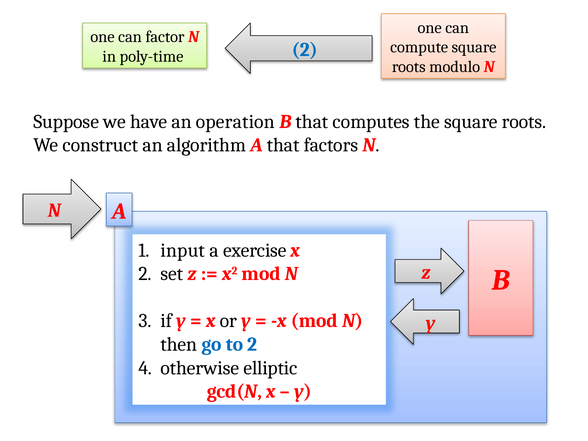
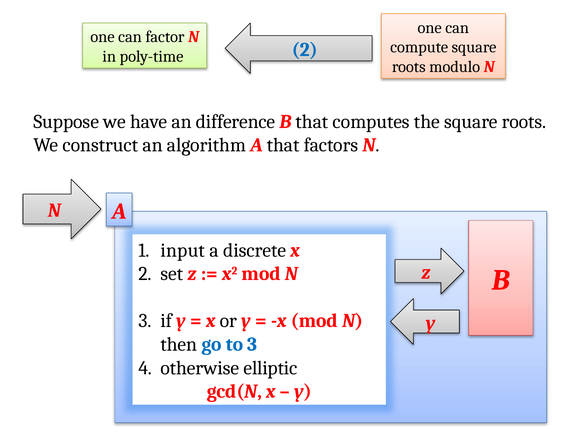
operation: operation -> difference (236, 122)
exercise: exercise -> discrete (255, 250)
to 2: 2 -> 3 (252, 344)
